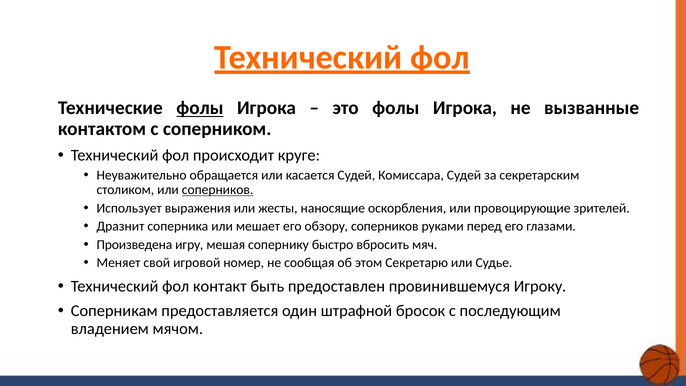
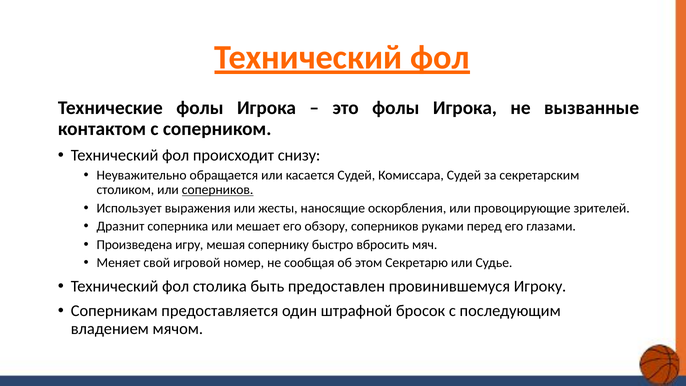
фолы underline: present -> none (200, 108)
круге: круге -> снизу (299, 155)
контакт: контакт -> столика (220, 286)
